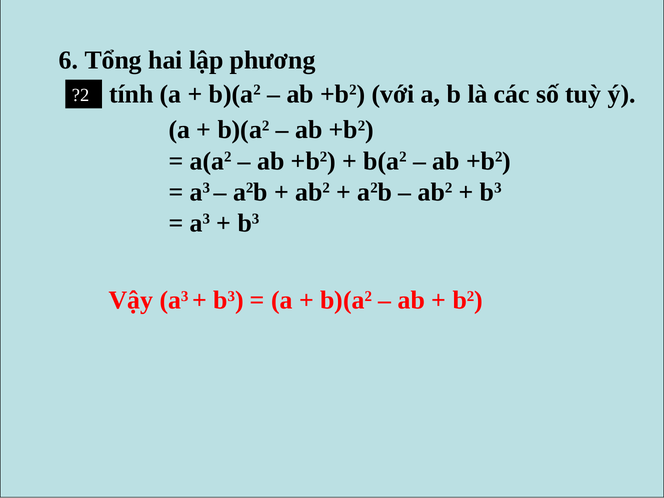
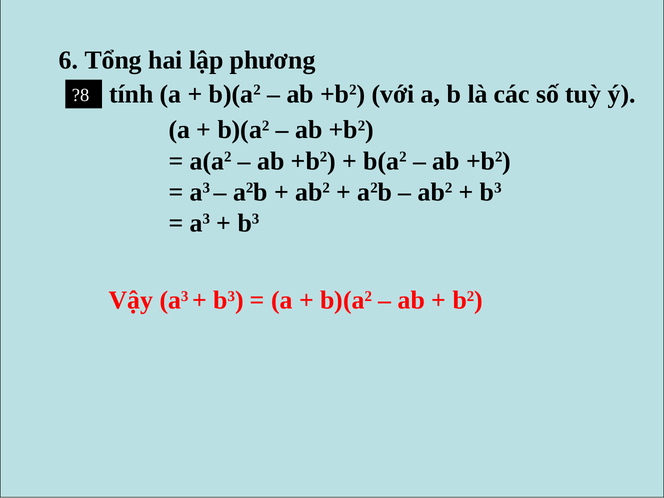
?2: ?2 -> ?8 (81, 95)
